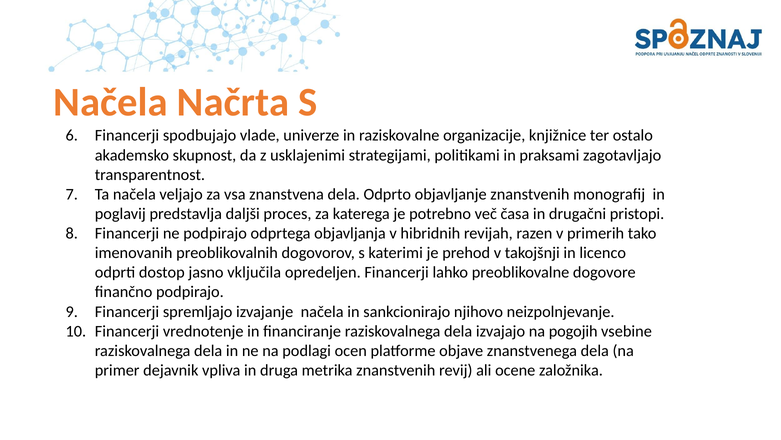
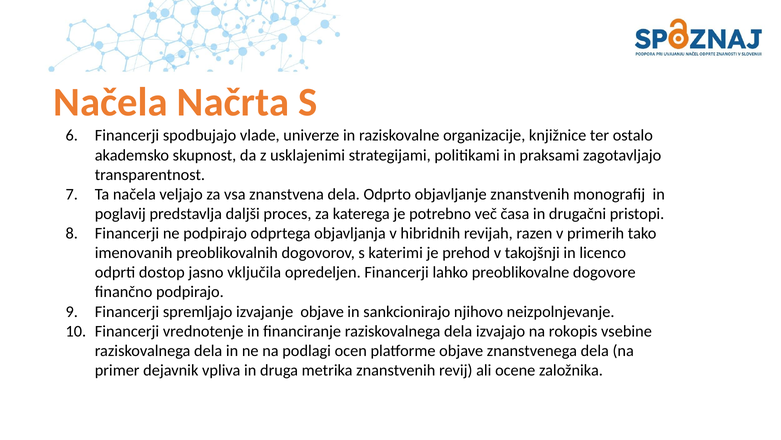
izvajanje načela: načela -> objave (322, 311)
pogojih: pogojih -> rokopis (573, 331)
